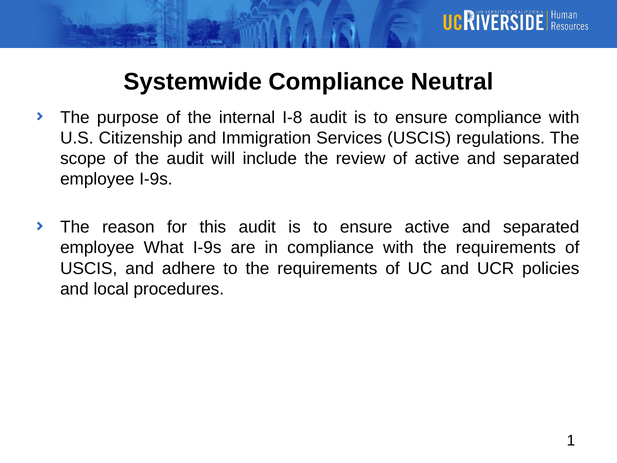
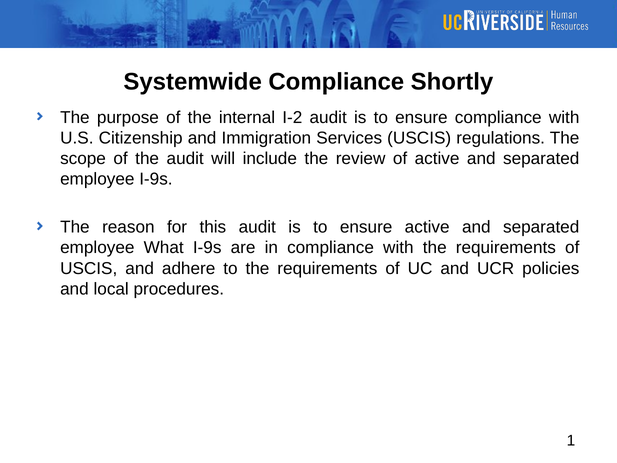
Neutral: Neutral -> Shortly (452, 82)
I-8: I-8 -> I-2 (292, 117)
